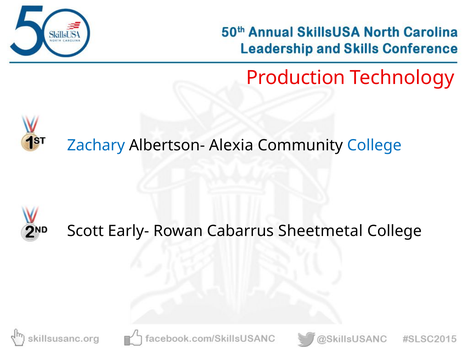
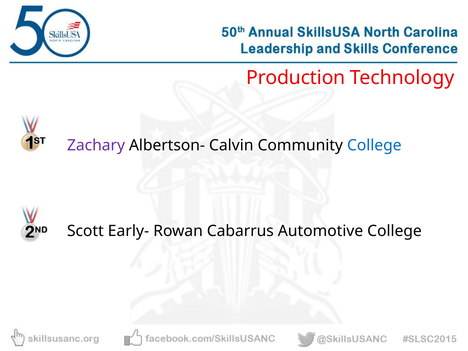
Zachary colour: blue -> purple (96, 145)
Alexia: Alexia -> Calvin (231, 145)
Sheetmetal: Sheetmetal -> Automotive (321, 231)
